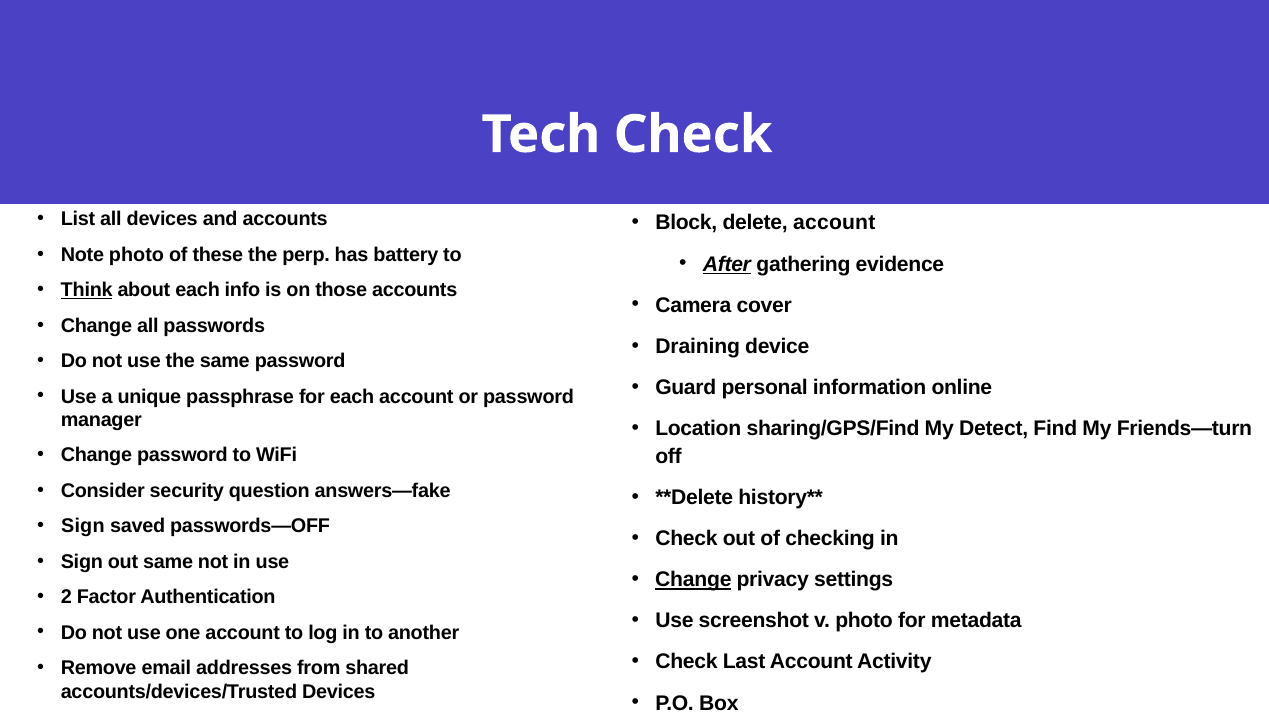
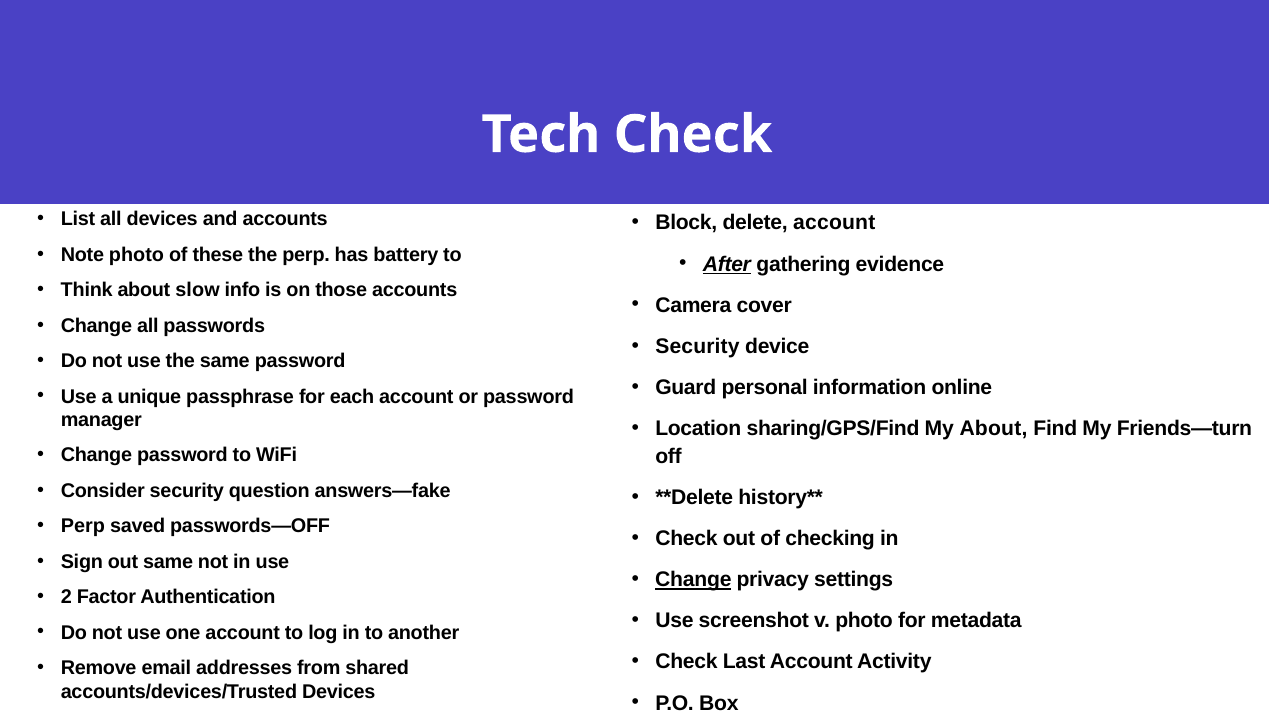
Think underline: present -> none (87, 290)
about each: each -> slow (197, 290)
Draining: Draining -> Security (697, 346)
My Detect: Detect -> About (993, 428)
Sign: Sign -> Perp (83, 526)
